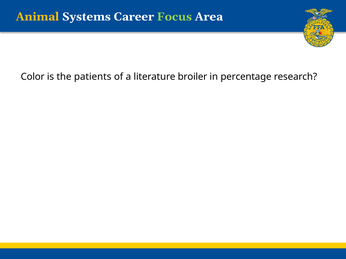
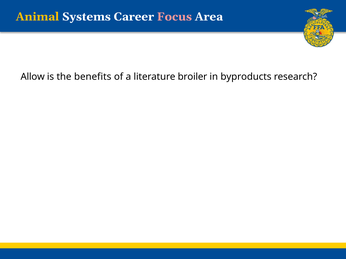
Focus colour: light green -> pink (174, 17)
Color: Color -> Allow (33, 77)
patients: patients -> benefits (93, 77)
percentage: percentage -> byproducts (246, 77)
